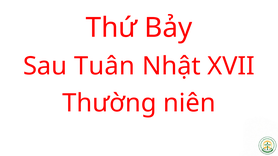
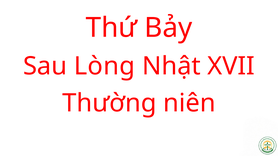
Tuân: Tuân -> Lòng (104, 66)
